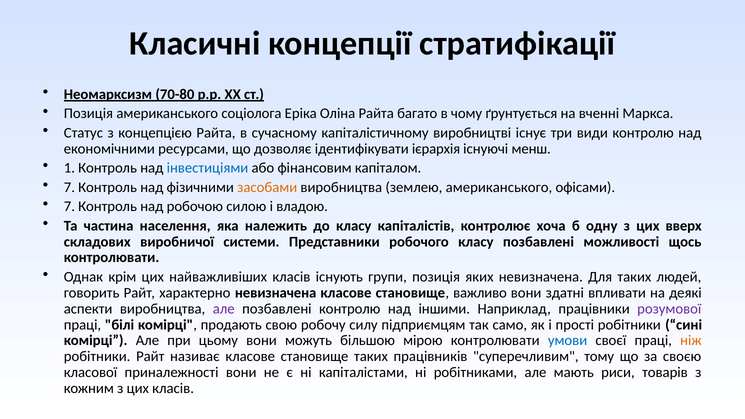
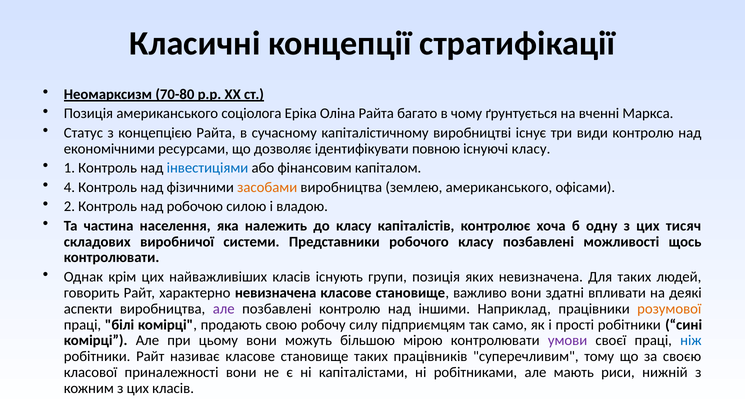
ієрархія: ієрархія -> повною (436, 149)
існуючі менш: менш -> класу (531, 149)
7: 7 -> 4 (69, 187)
7: 7 -> 2 (69, 207)
вверх: вверх -> тисяч (683, 226)
розумової colour: purple -> orange (669, 309)
умови colour: blue -> purple (568, 341)
ніж colour: orange -> blue (691, 341)
товарів: товарів -> нижній (665, 372)
